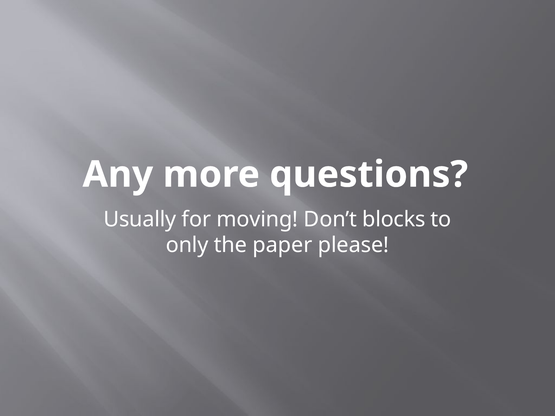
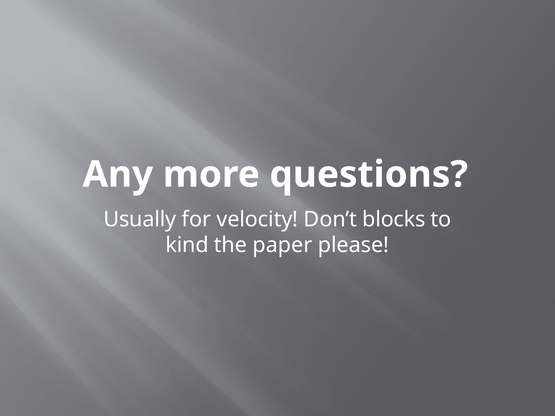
moving: moving -> velocity (257, 219)
only: only -> kind (187, 245)
